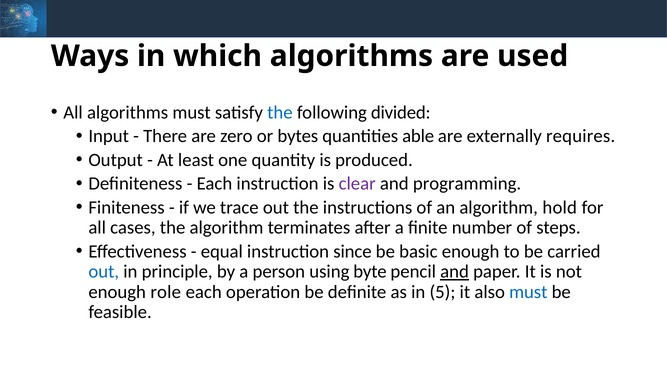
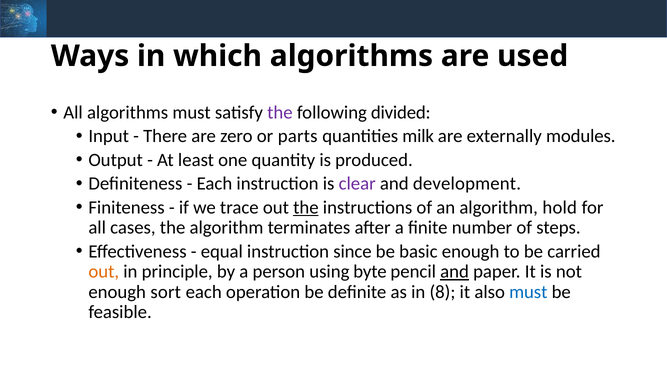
the colour: blue -> purple (280, 112)
bytes: bytes -> parts (298, 136)
able: able -> milk (418, 136)
requires: requires -> modules (581, 136)
programming: programming -> development (467, 184)
the underline: none -> present (306, 207)
out colour: blue -> orange (104, 272)
role: role -> sort (166, 292)
5: 5 -> 8 (442, 292)
